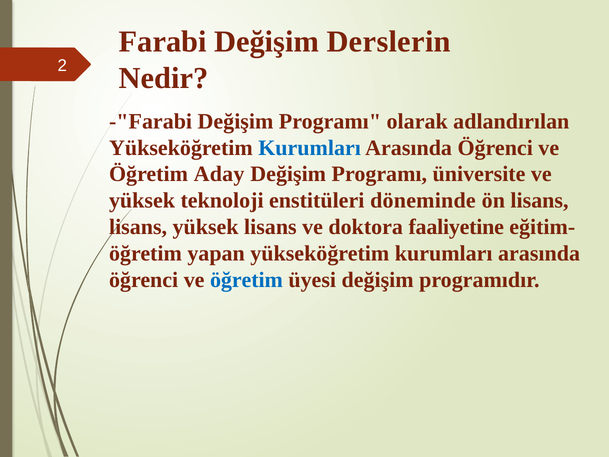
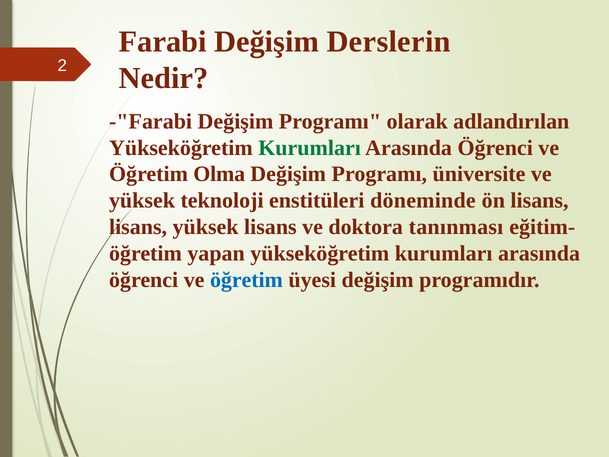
Kurumları colour: blue -> green (310, 148)
Aday: Aday -> Olma (219, 174)
faaliyetine: faaliyetine -> tanınması (456, 227)
